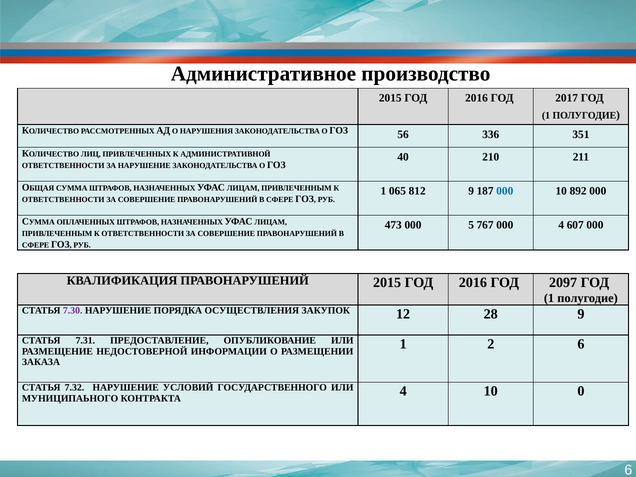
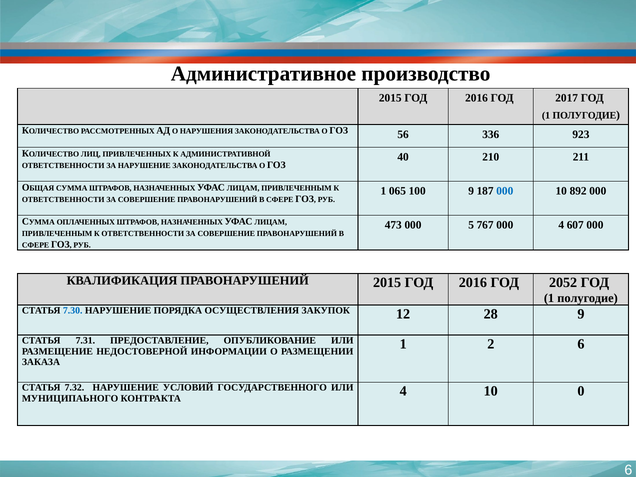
351: 351 -> 923 (581, 135)
812: 812 -> 100 (417, 191)
2097: 2097 -> 2052 (563, 283)
7.30 colour: purple -> blue (73, 310)
